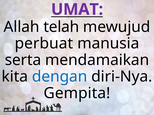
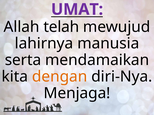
perbuat: perbuat -> lahirnya (44, 44)
dengan colour: blue -> orange (60, 77)
Gempita: Gempita -> Menjaga (77, 93)
